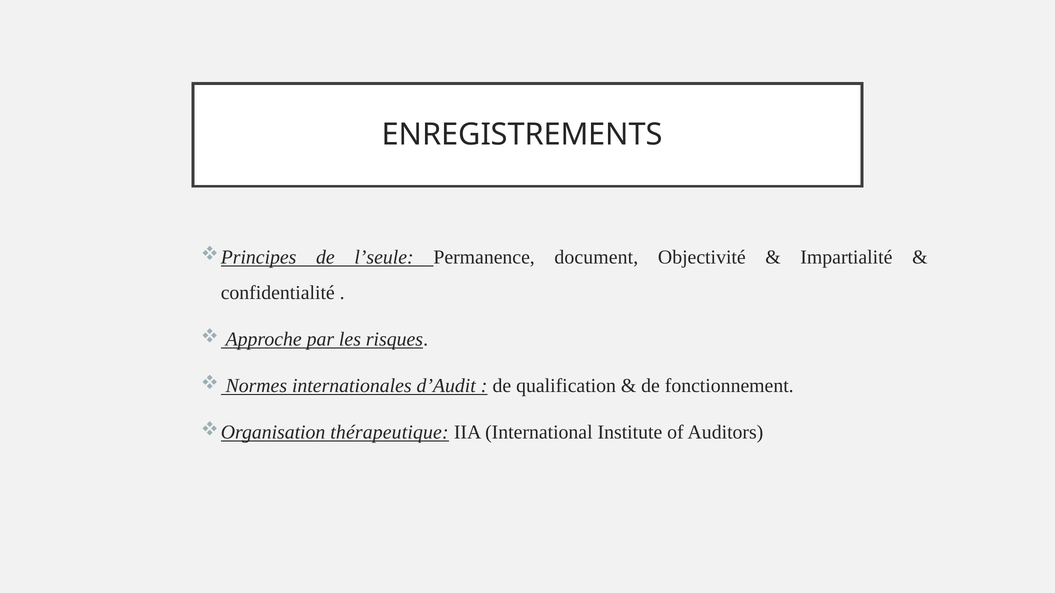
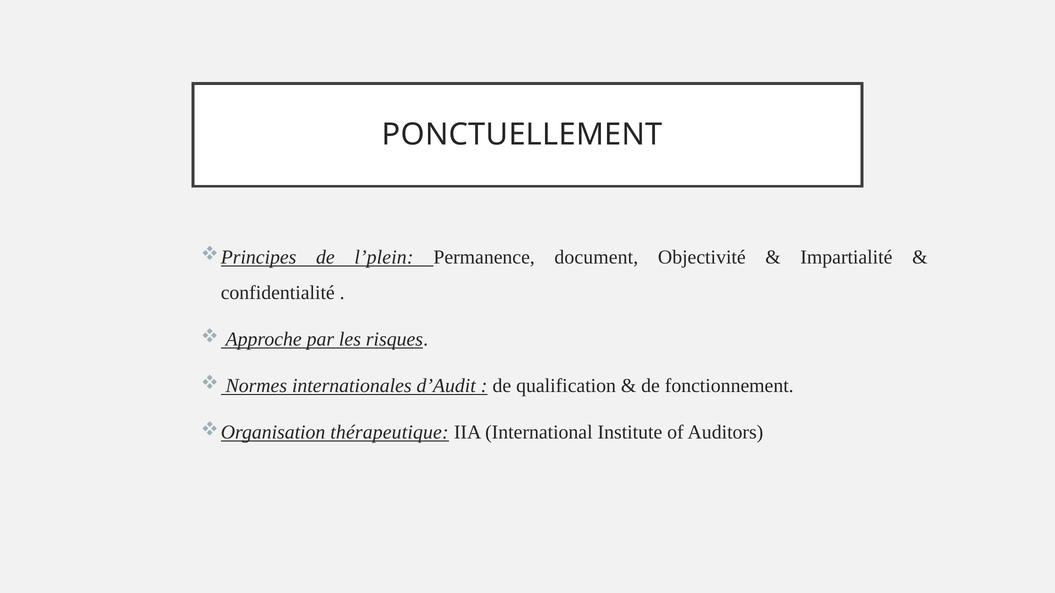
ENREGISTREMENTS: ENREGISTREMENTS -> PONCTUELLEMENT (522, 135)
l’seule: l’seule -> l’plein (384, 257)
